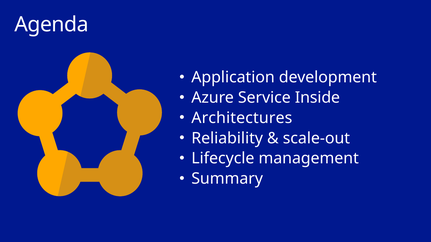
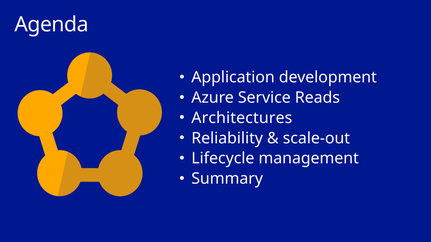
Inside: Inside -> Reads (317, 98)
